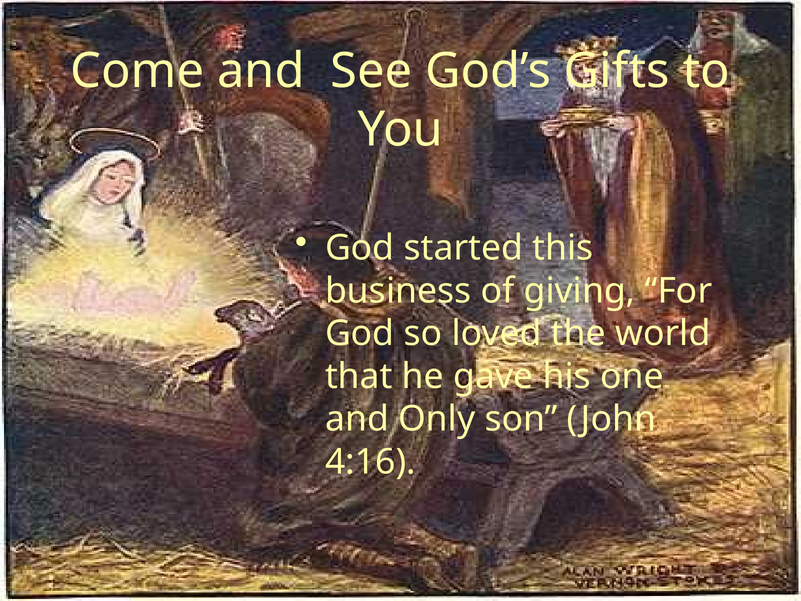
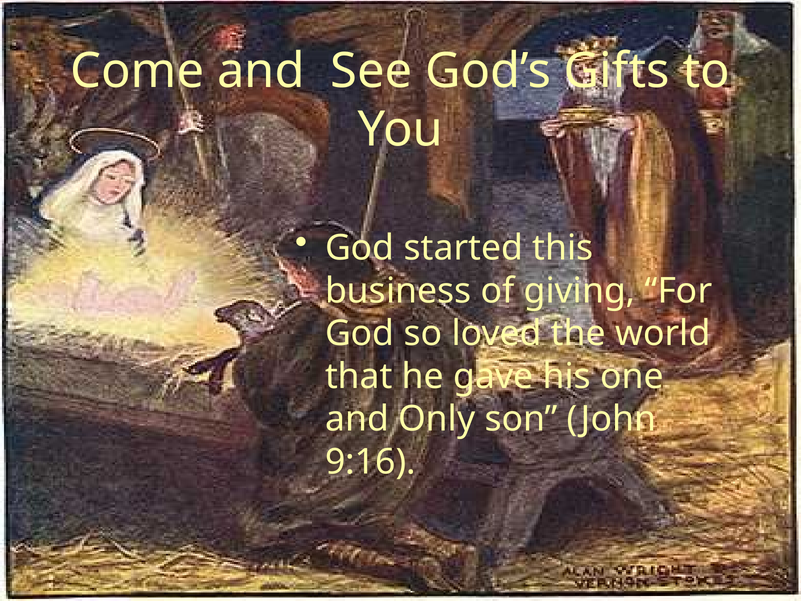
4:16: 4:16 -> 9:16 (370, 462)
